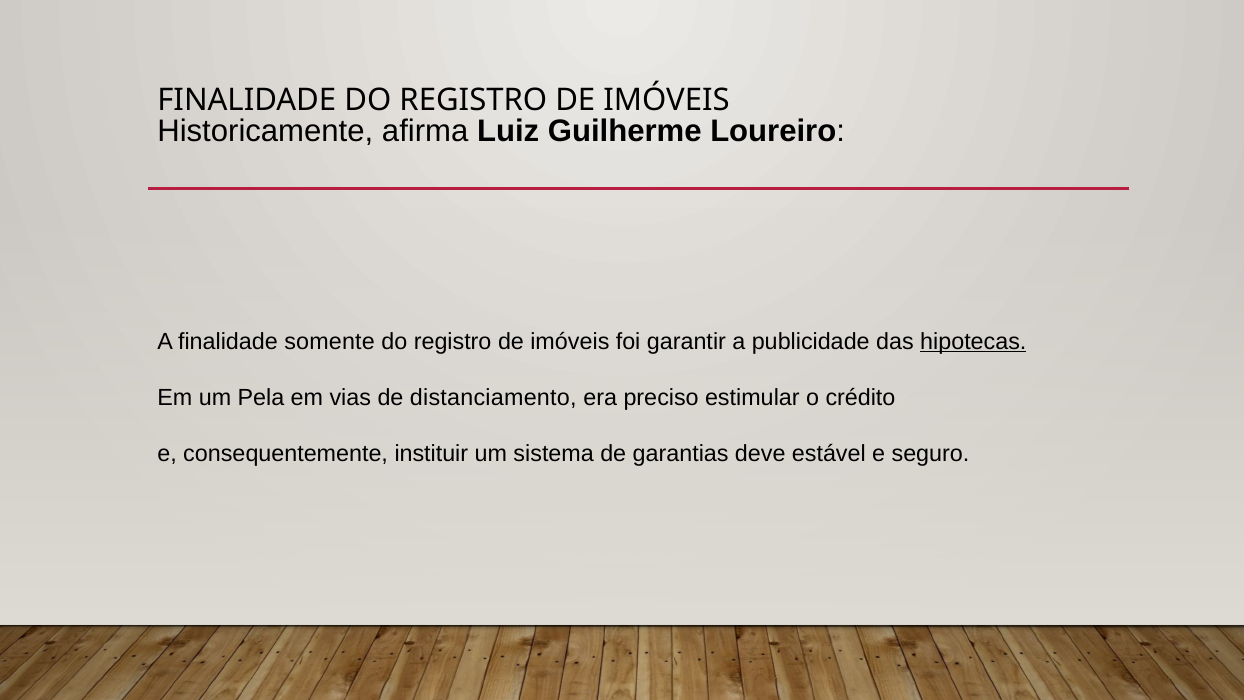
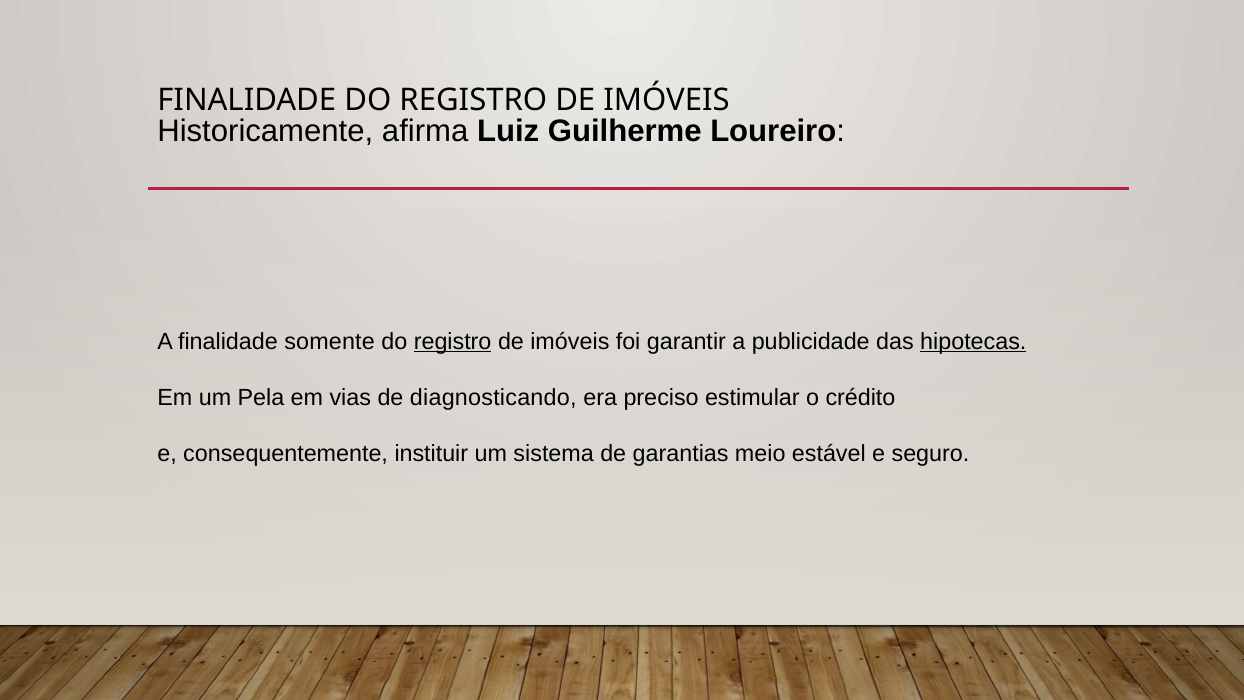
registro underline: none -> present (453, 341)
distanciamento: distanciamento -> diagnosticando (493, 397)
deve: deve -> meio (760, 453)
